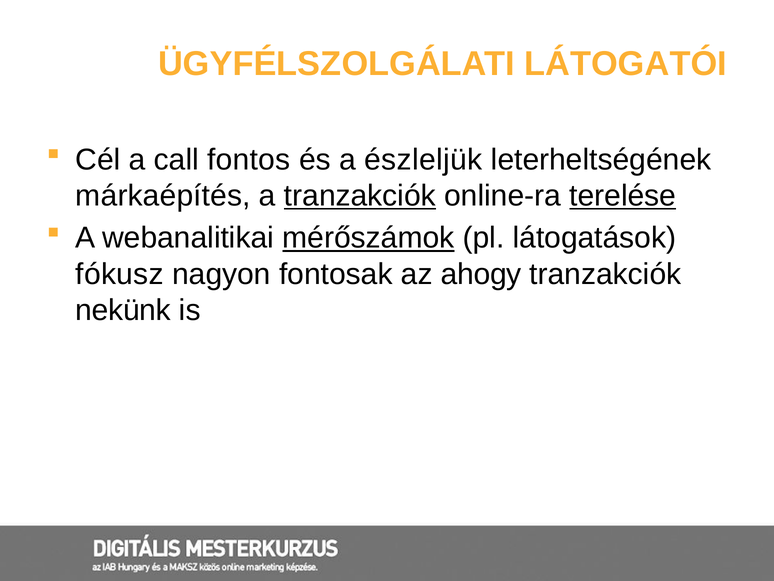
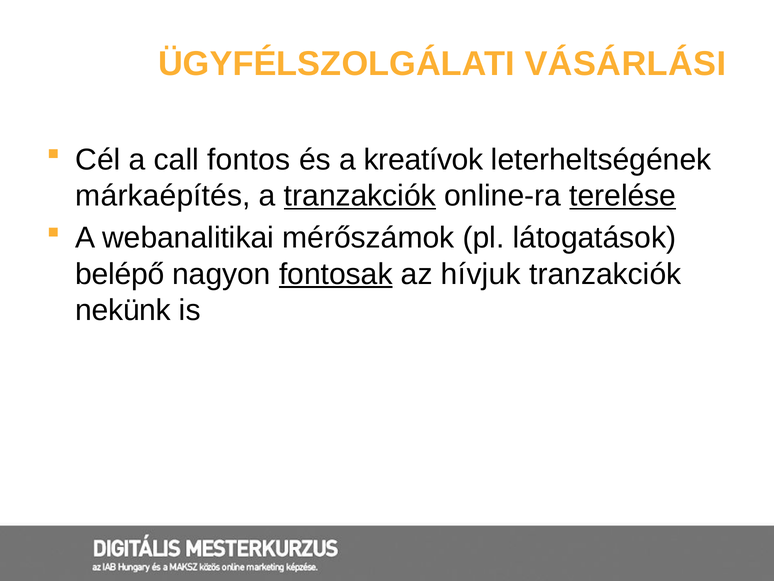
LÁTOGATÓI: LÁTOGATÓI -> VÁSÁRLÁSI (625, 64)
észleljük: észleljük -> kreatívok (423, 159)
mérőszámok underline: present -> none (368, 238)
fókusz: fókusz -> belépő (120, 274)
fontosak underline: none -> present (336, 274)
ahogy: ahogy -> hívjuk (481, 274)
